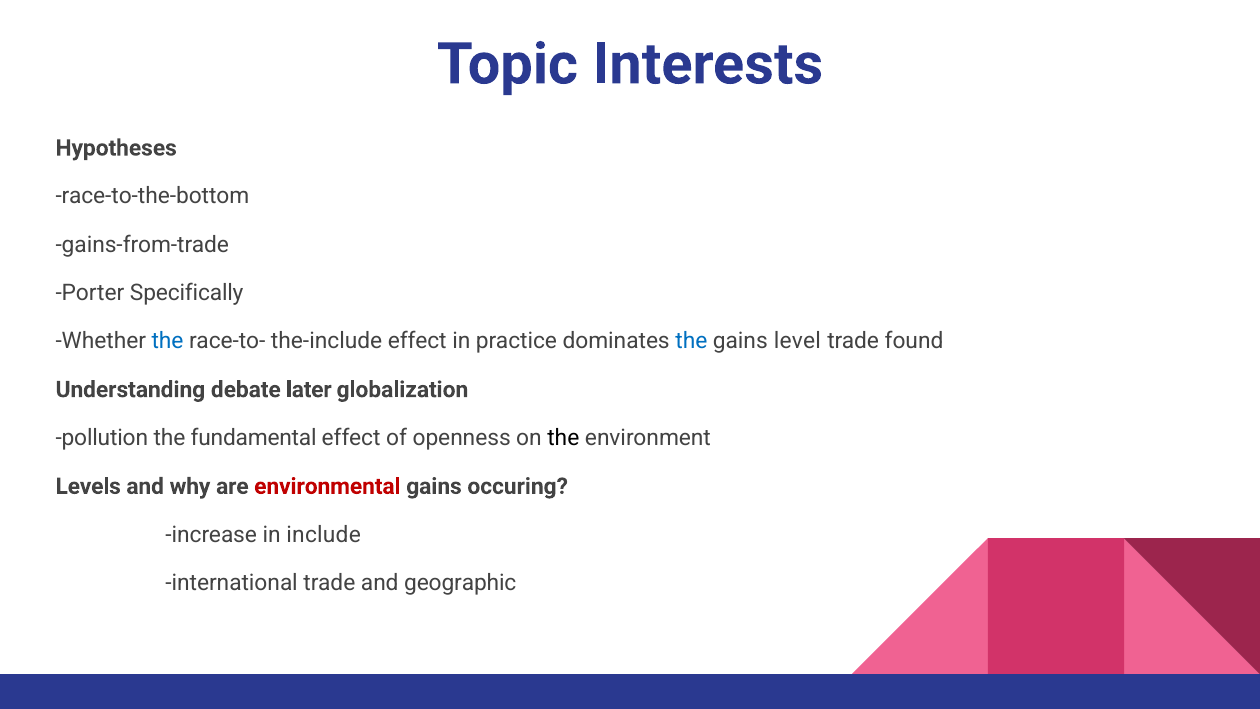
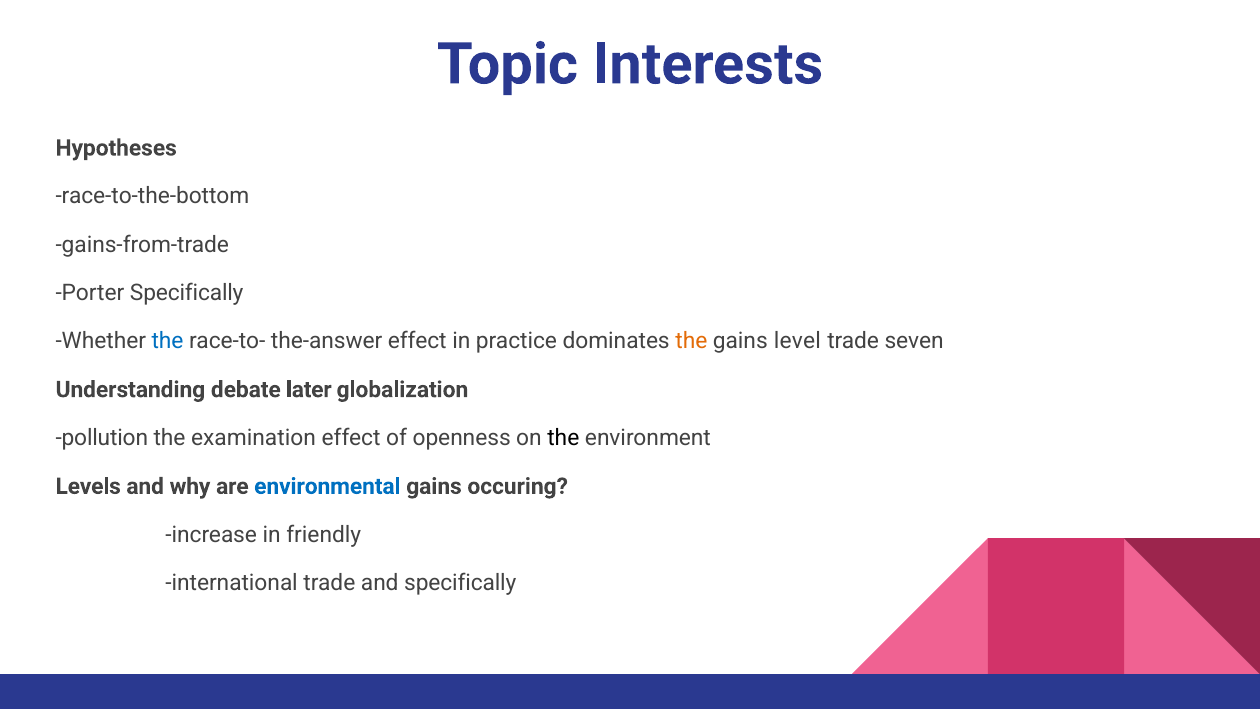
the-include: the-include -> the-answer (327, 341)
the colour: blue -> orange (691, 341)
found: found -> seven (914, 341)
fundamental: fundamental -> examination (254, 438)
environmental colour: red -> blue (327, 486)
include: include -> friendly (324, 534)
and geographic: geographic -> specifically (460, 583)
